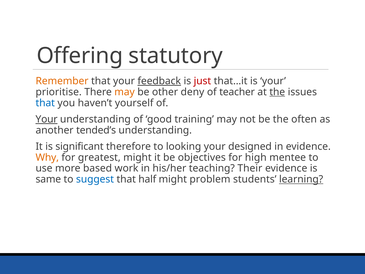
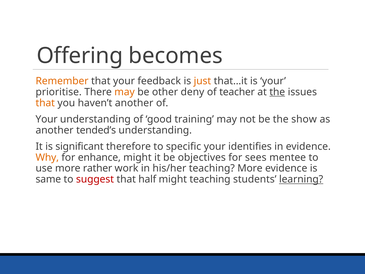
statutory: statutory -> becomes (176, 56)
feedback underline: present -> none (159, 81)
just colour: red -> orange (202, 81)
that colour: blue -> orange (45, 103)
haven’t yourself: yourself -> another (134, 103)
Your underline: present -> none (47, 119)
often: often -> show (304, 119)
looking: looking -> specific (184, 146)
designed: designed -> identifies (250, 146)
greatest: greatest -> enhance (99, 157)
high: high -> sees (256, 157)
based: based -> rather (98, 168)
teaching Their: Their -> More (250, 168)
suggest colour: blue -> red (95, 179)
might problem: problem -> teaching (210, 179)
